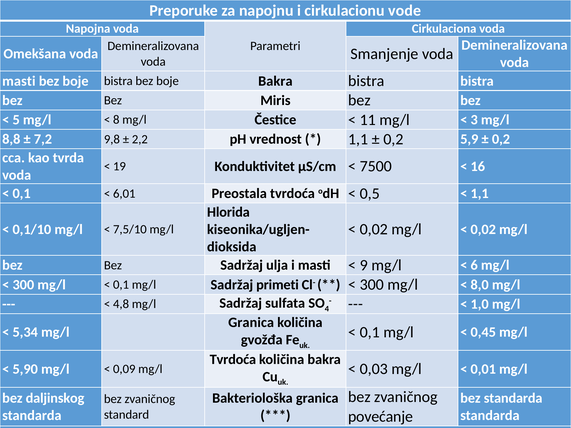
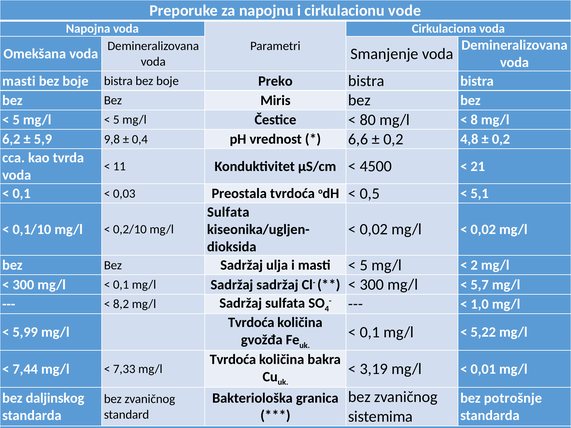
boje Bakra: Bakra -> Preko (275, 81)
8: 8 -> 5 (116, 120)
11: 11 -> 80 (368, 120)
3: 3 -> 8 (474, 120)
8,8: 8,8 -> 6,2 (11, 139)
7,2: 7,2 -> 5,9 (43, 139)
2,2: 2,2 -> 0,4 (140, 139)
1,1: 1,1 -> 6,6 (358, 139)
5,9: 5,9 -> 4,8 (469, 139)
19: 19 -> 11 (119, 166)
7500: 7500 -> 4500 (376, 166)
16: 16 -> 21 (478, 166)
6,01: 6,01 -> 0,03 (124, 194)
1,1: 1,1 -> 5,1 (480, 194)
Hlorida: Hlorida -> Sulfata (228, 212)
7,5/10: 7,5/10 -> 0,2/10 (130, 229)
9: 9 -> 5 (364, 265)
6: 6 -> 2 (474, 265)
Sadržaj primeti: primeti -> sadržaj (277, 285)
8,0: 8,0 -> 5,7 (480, 285)
4,8: 4,8 -> 8,2 (121, 304)
Granica: Granica -> Tvrdoća (251, 323)
0,45: 0,45 -> 5,22 (483, 332)
5,34: 5,34 -> 5,99 (25, 332)
0,03: 0,03 -> 3,19 (374, 369)
5,90: 5,90 -> 7,44 (25, 369)
0,09: 0,09 -> 7,33 (124, 369)
bez standarda: standarda -> potrošnje (513, 398)
povećanje: povećanje -> sistemima (381, 417)
